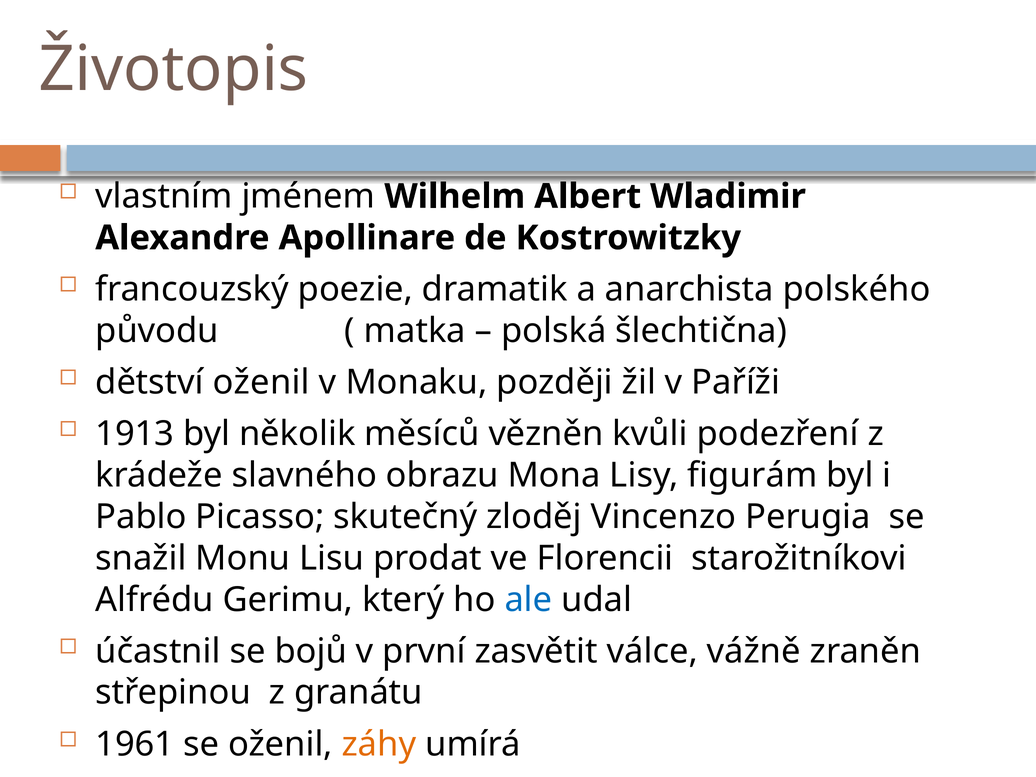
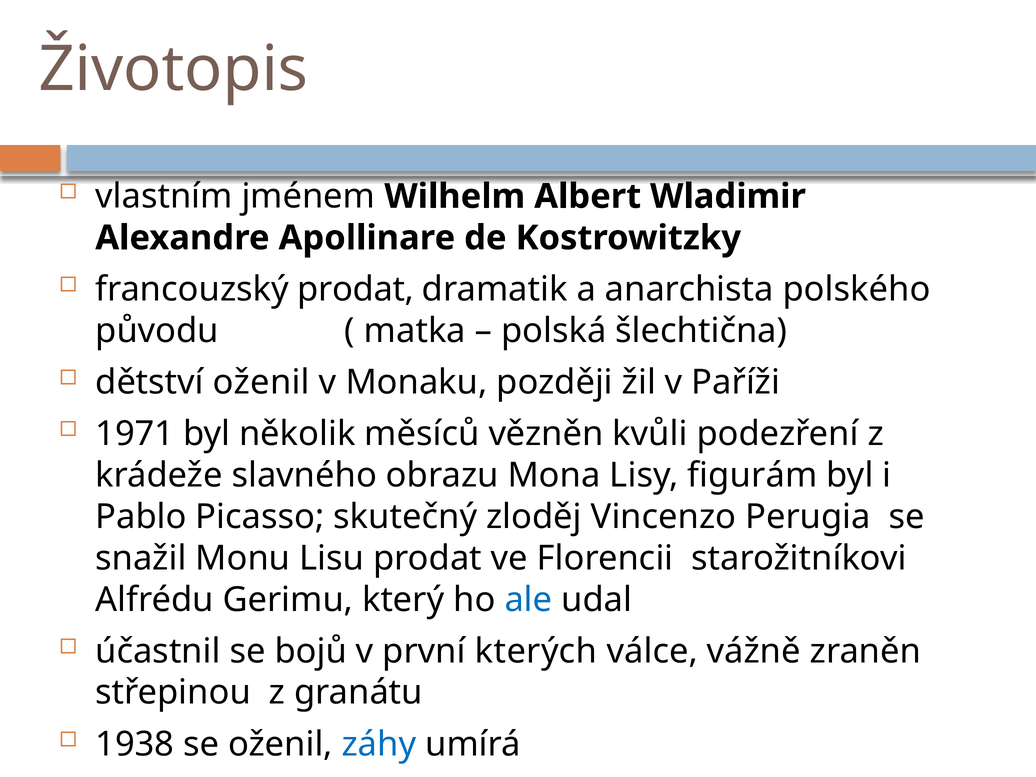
francouzský poezie: poezie -> prodat (356, 289)
1913: 1913 -> 1971 (135, 434)
zasvětit: zasvětit -> kterých (536, 651)
1961: 1961 -> 1938 (135, 744)
záhy colour: orange -> blue (379, 744)
